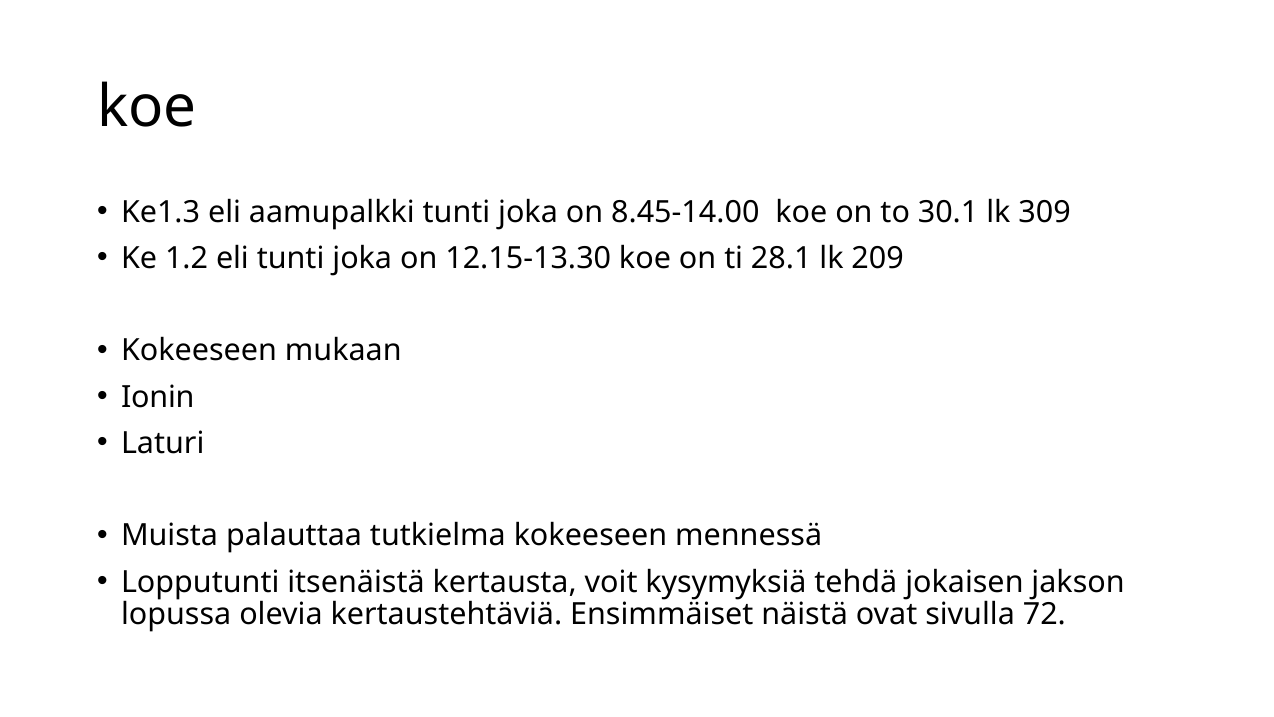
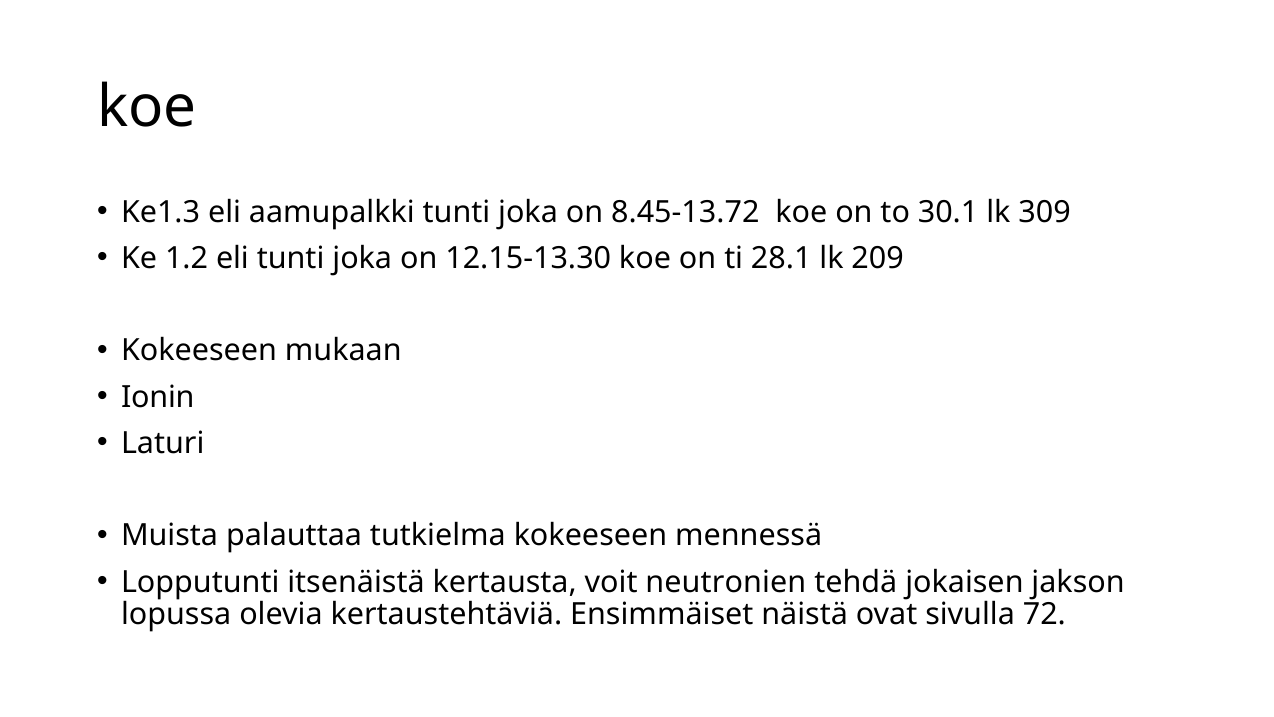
8.45-14.00: 8.45-14.00 -> 8.45-13.72 (685, 212)
kysymyksiä: kysymyksiä -> neutronien (726, 582)
